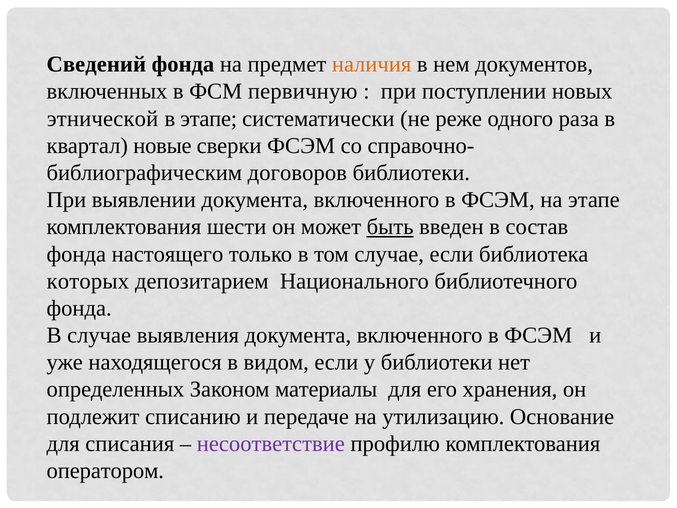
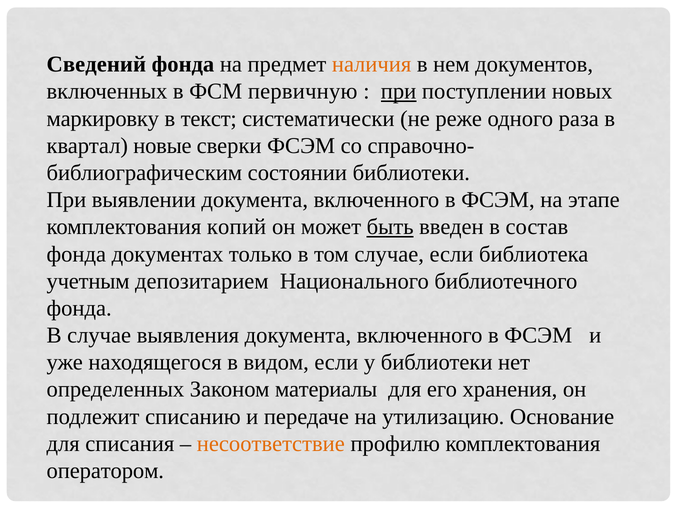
при underline: none -> present (399, 91)
этнической: этнической -> маркировку (103, 119)
в этапе: этапе -> текст (209, 119)
договоров: договоров -> состоянии (297, 173)
шести: шести -> копий (237, 227)
настоящего: настоящего -> документах (168, 254)
которых: которых -> учетным (88, 281)
несоответствие colour: purple -> orange (271, 444)
